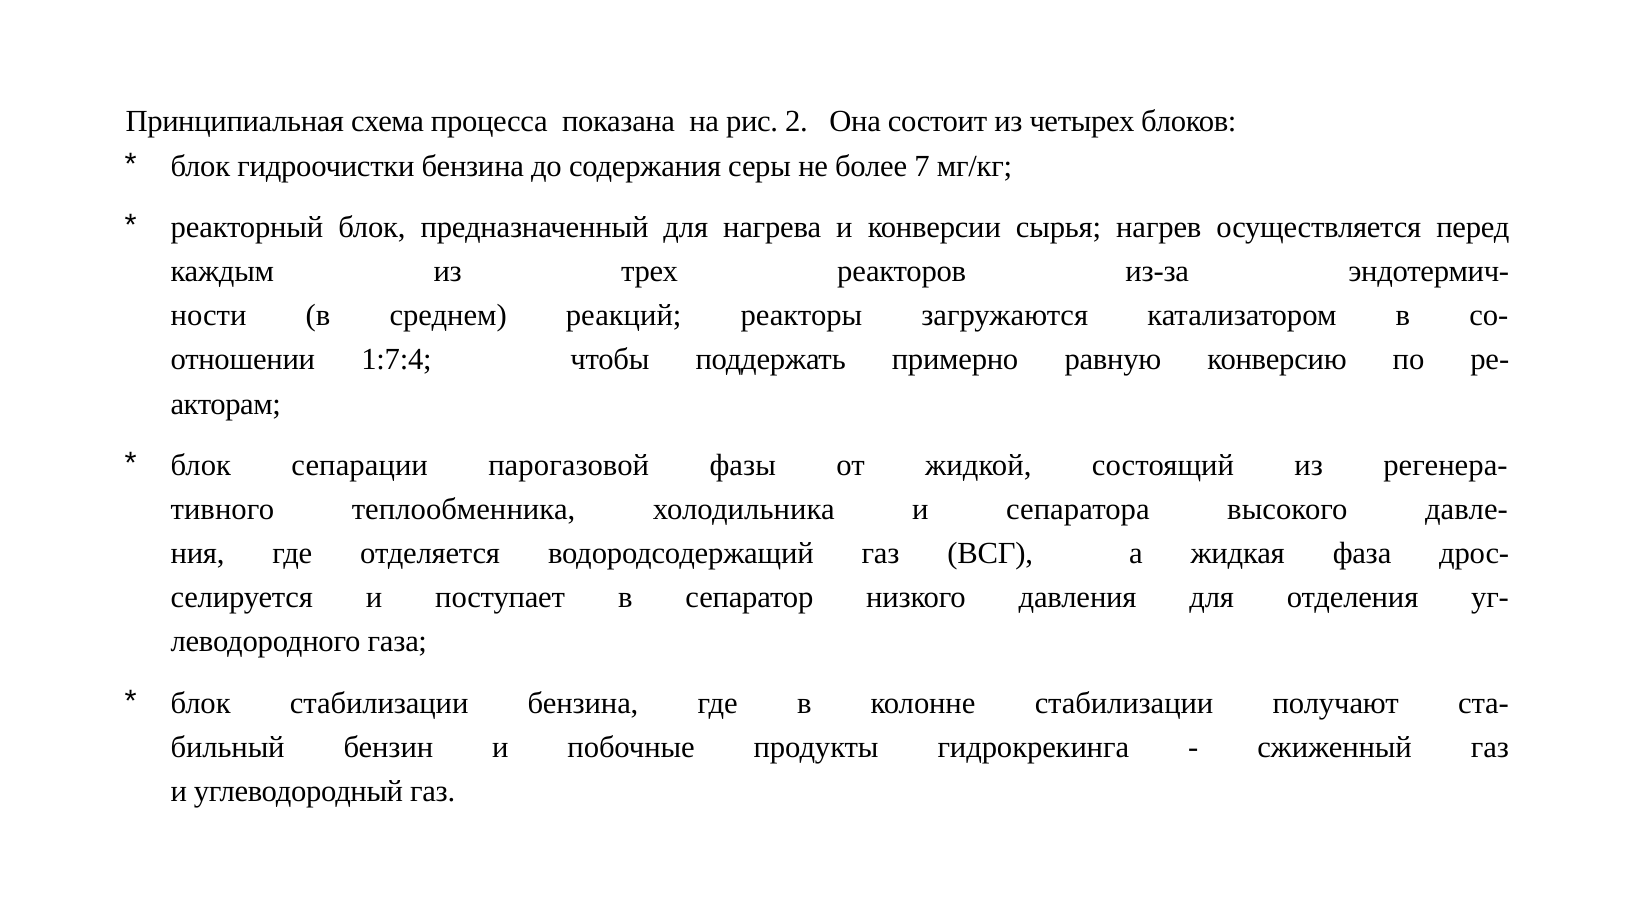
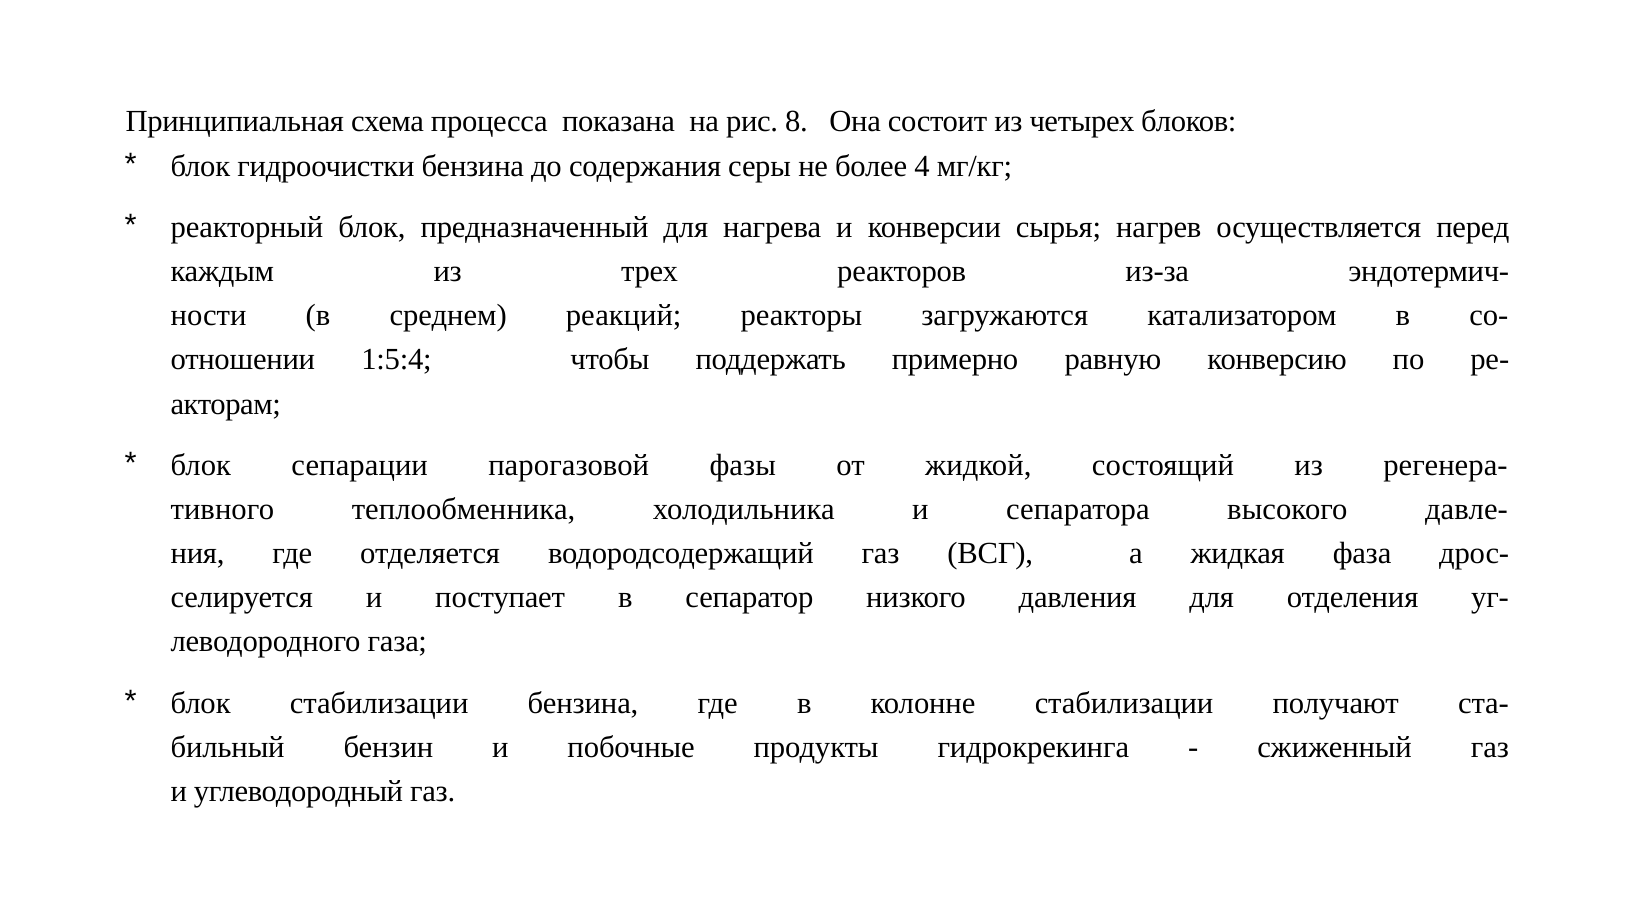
2: 2 -> 8 (796, 122)
7: 7 -> 4 (922, 166)
1:7:4: 1:7:4 -> 1:5:4 (396, 360)
